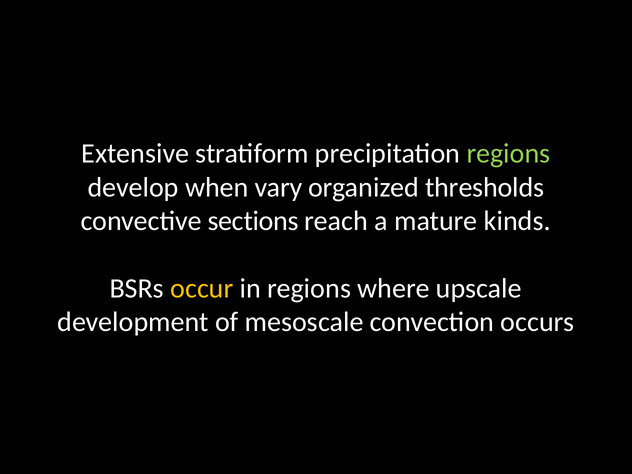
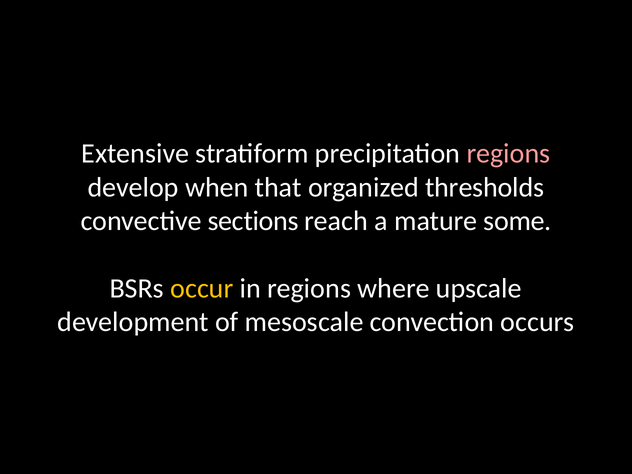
regions colour: light green -> pink (508, 154)
vary: vary -> that (278, 187)
kinds: kinds -> some (517, 221)
